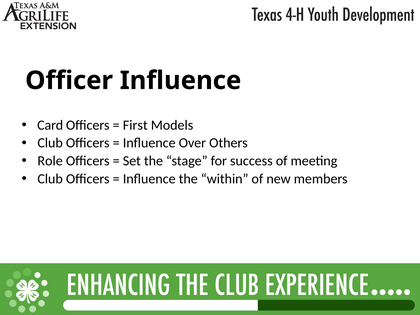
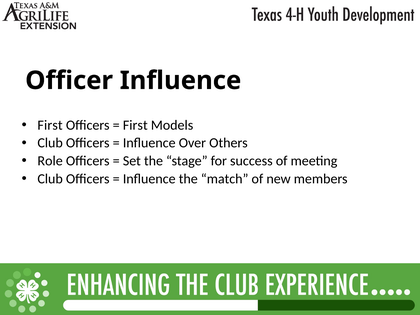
Card: Card -> First (50, 125)
within: within -> match (225, 179)
